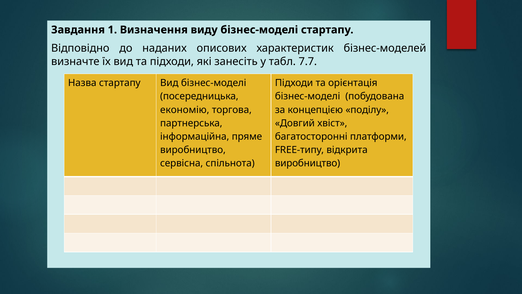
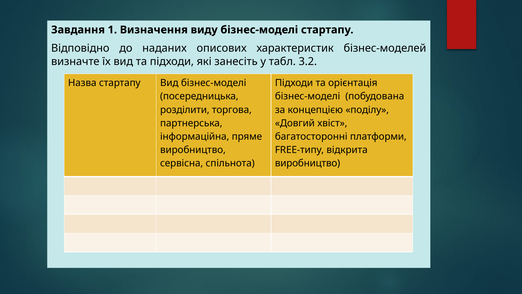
7.7: 7.7 -> 3.2 (308, 61)
економію: економію -> розділити (185, 110)
